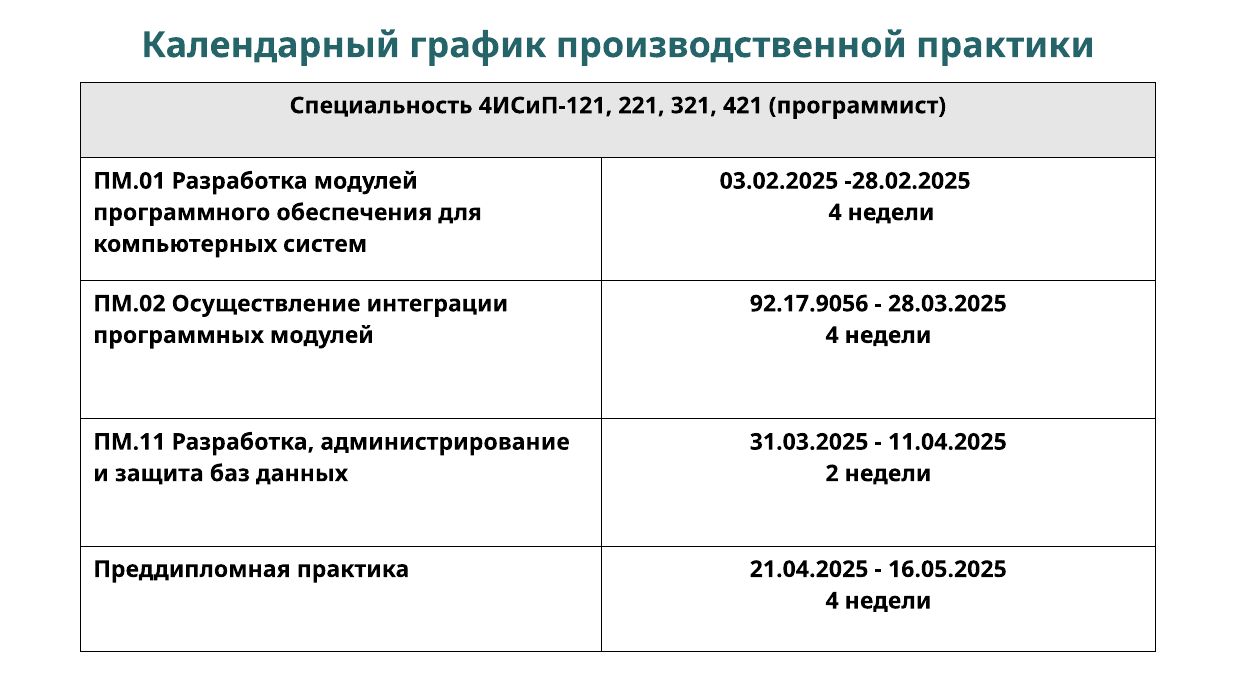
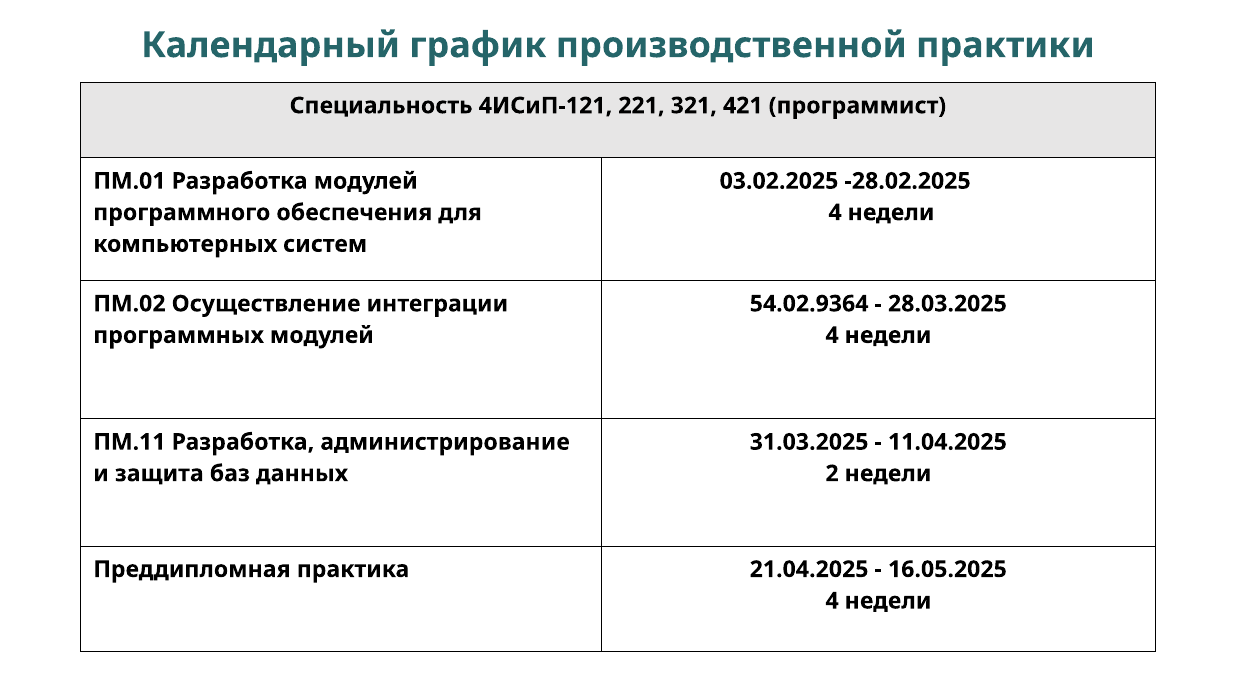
92.17.9056: 92.17.9056 -> 54.02.9364 (809, 304)
